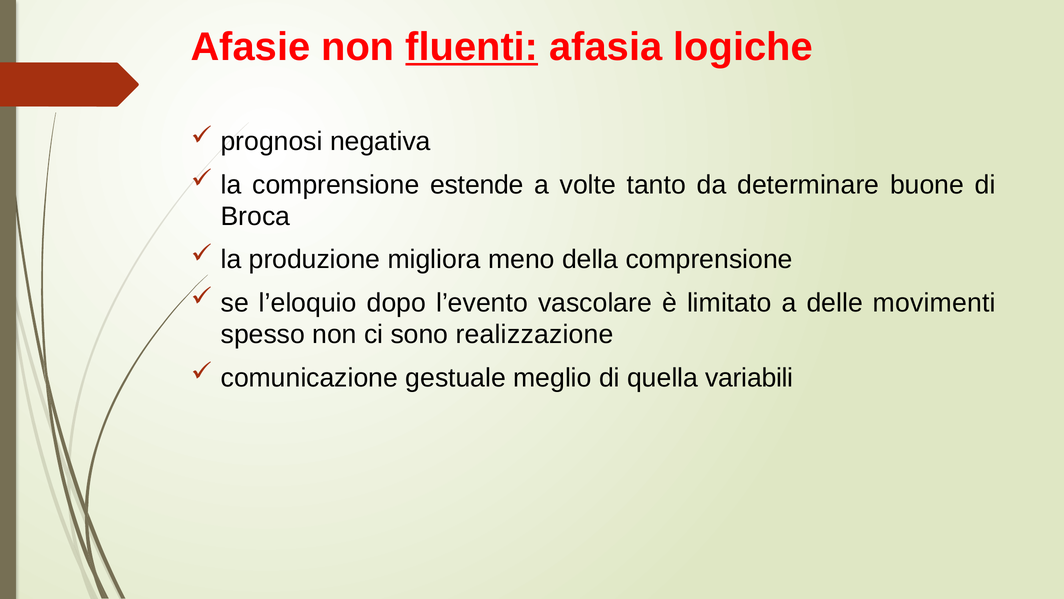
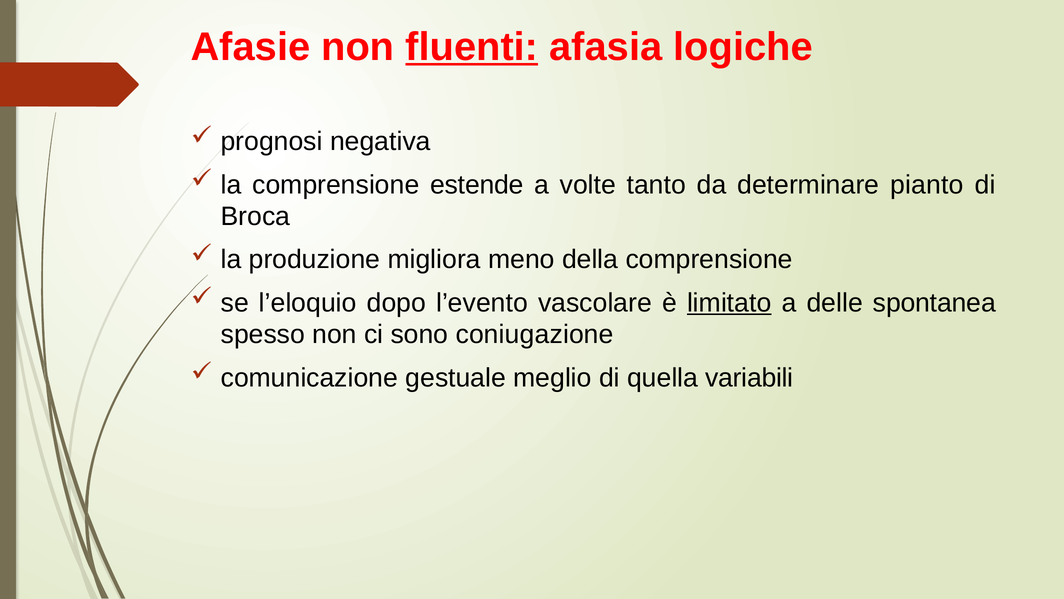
buone: buone -> pianto (927, 185)
limitato underline: none -> present (729, 302)
movimenti: movimenti -> spontanea (934, 302)
realizzazione: realizzazione -> coniugazione (535, 334)
